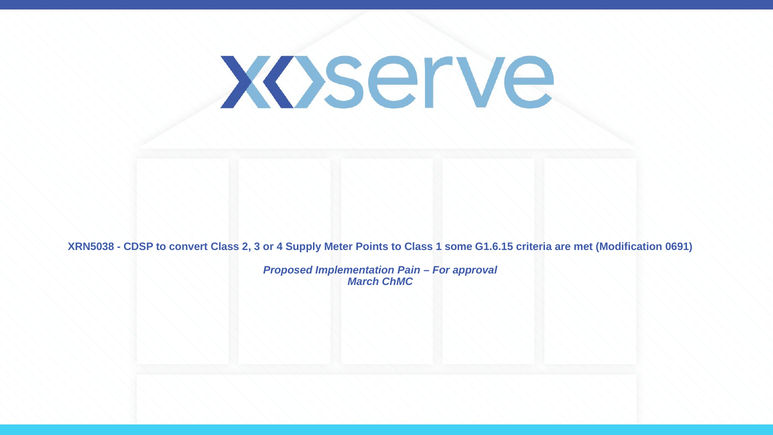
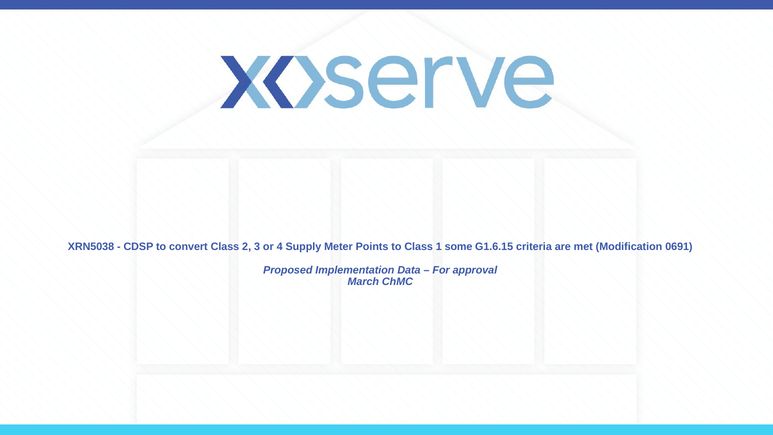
Pain: Pain -> Data (409, 270)
